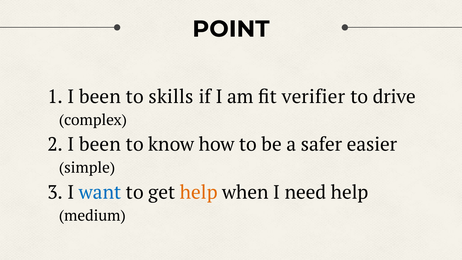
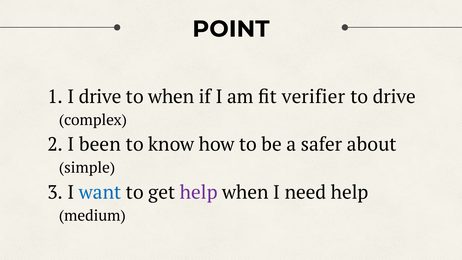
been: been -> drive (100, 97)
to skills: skills -> when (171, 97)
easier: easier -> about (372, 144)
help colour: orange -> purple (199, 192)
